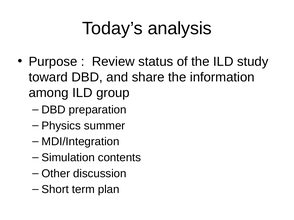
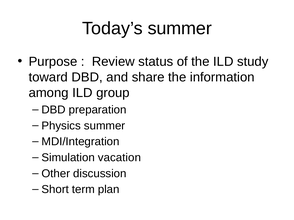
Today’s analysis: analysis -> summer (180, 28)
contents: contents -> vacation (119, 158)
